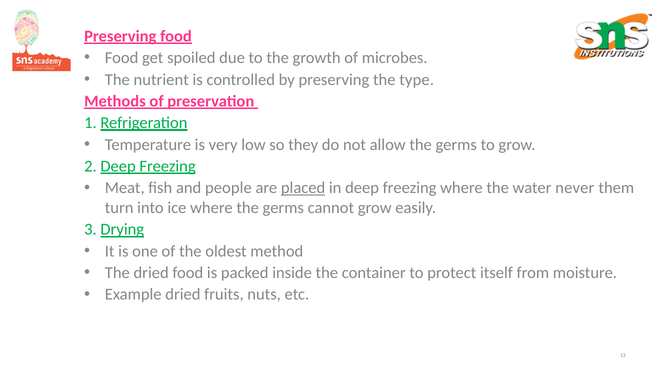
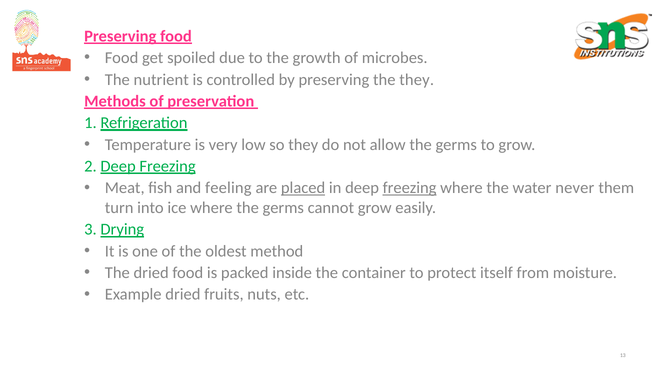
the type: type -> they (417, 80)
people: people -> feeling (228, 188)
freezing underline: none -> present (410, 188)
